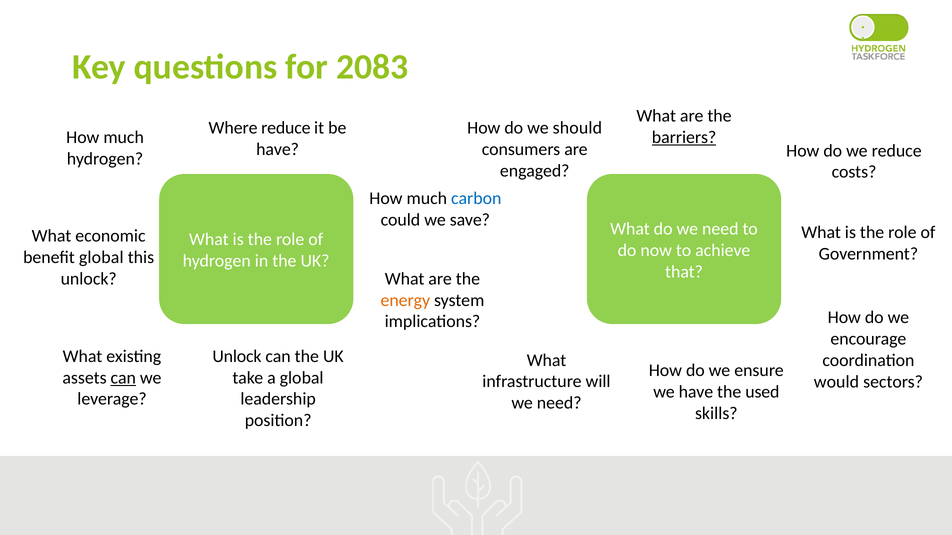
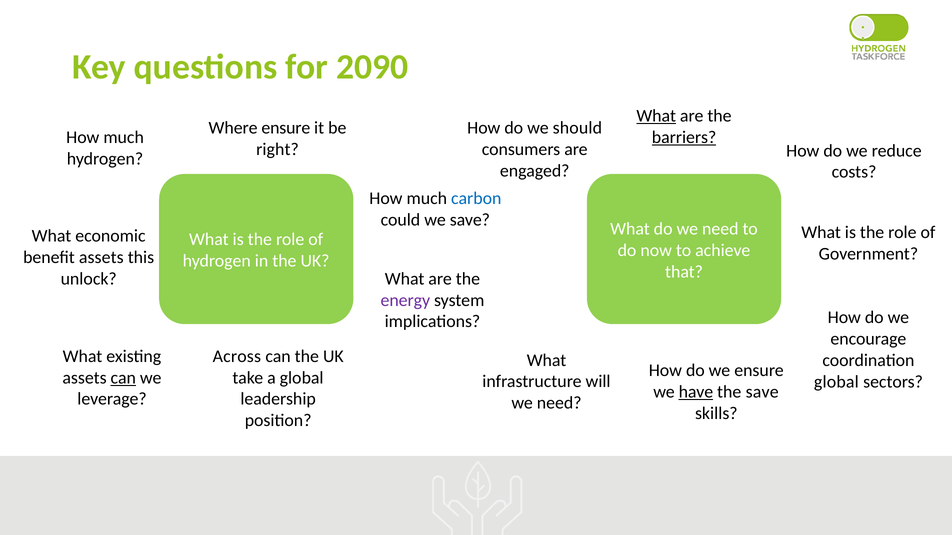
2083: 2083 -> 2090 (372, 67)
What underline: none -> present (656, 116)
Where reduce: reduce -> ensure (286, 128)
have: have -> right (278, 149)
benefit global: global -> assets (101, 258)
energy colour: orange -> purple (405, 300)
Unlock: Unlock -> Across (237, 357)
would: would -> global (836, 382)
have underline: none -> present (696, 392)
the used: used -> save (762, 392)
